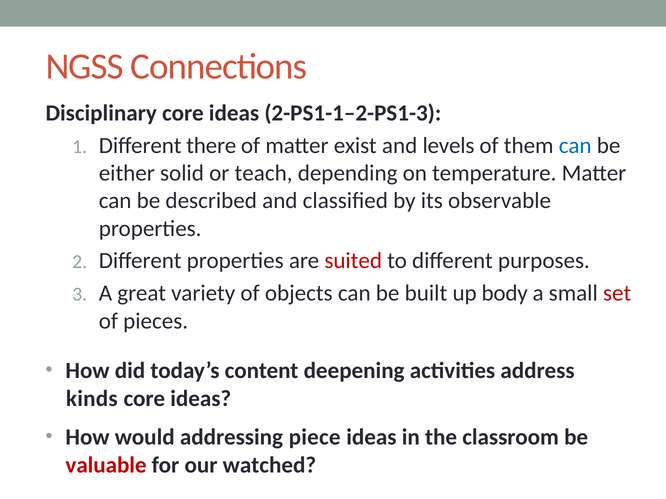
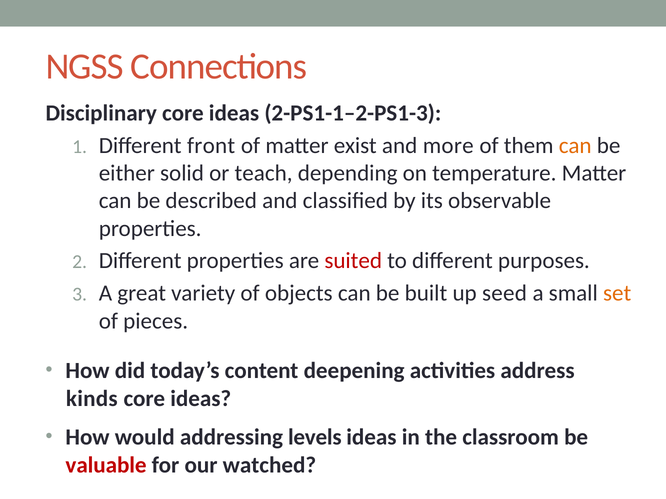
there: there -> front (211, 146)
levels: levels -> more (448, 146)
can colour: blue -> orange (575, 146)
body: body -> seed (504, 293)
set colour: red -> orange (617, 293)
piece: piece -> levels (315, 438)
